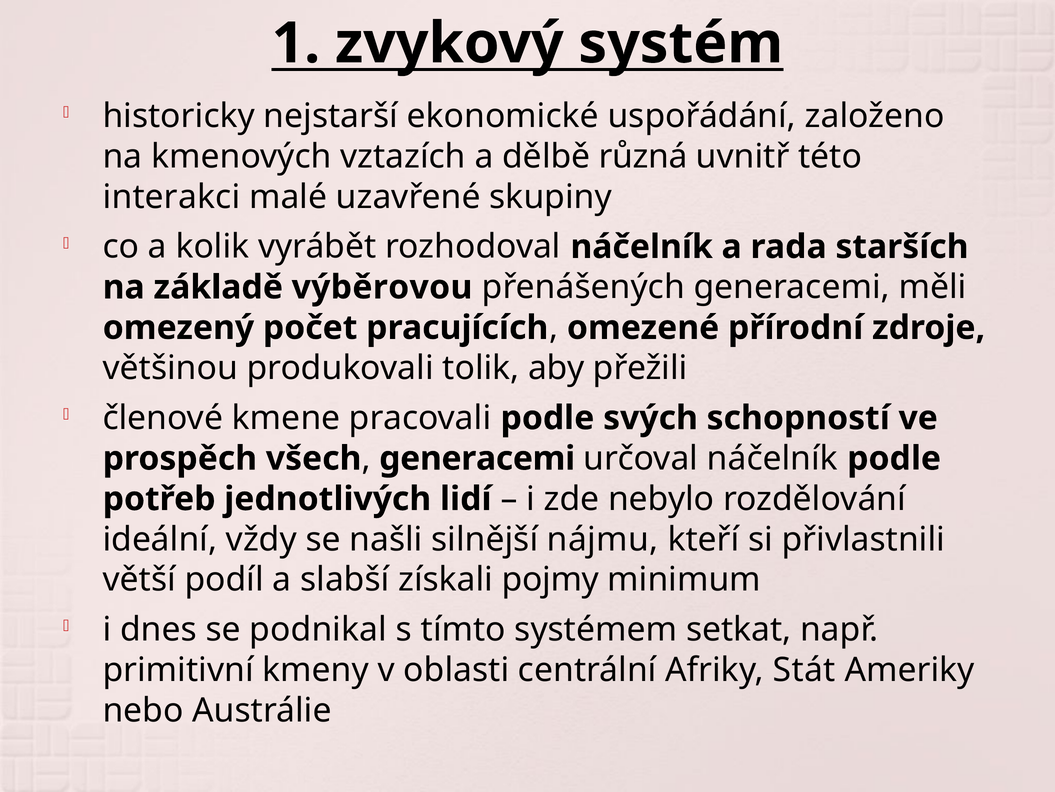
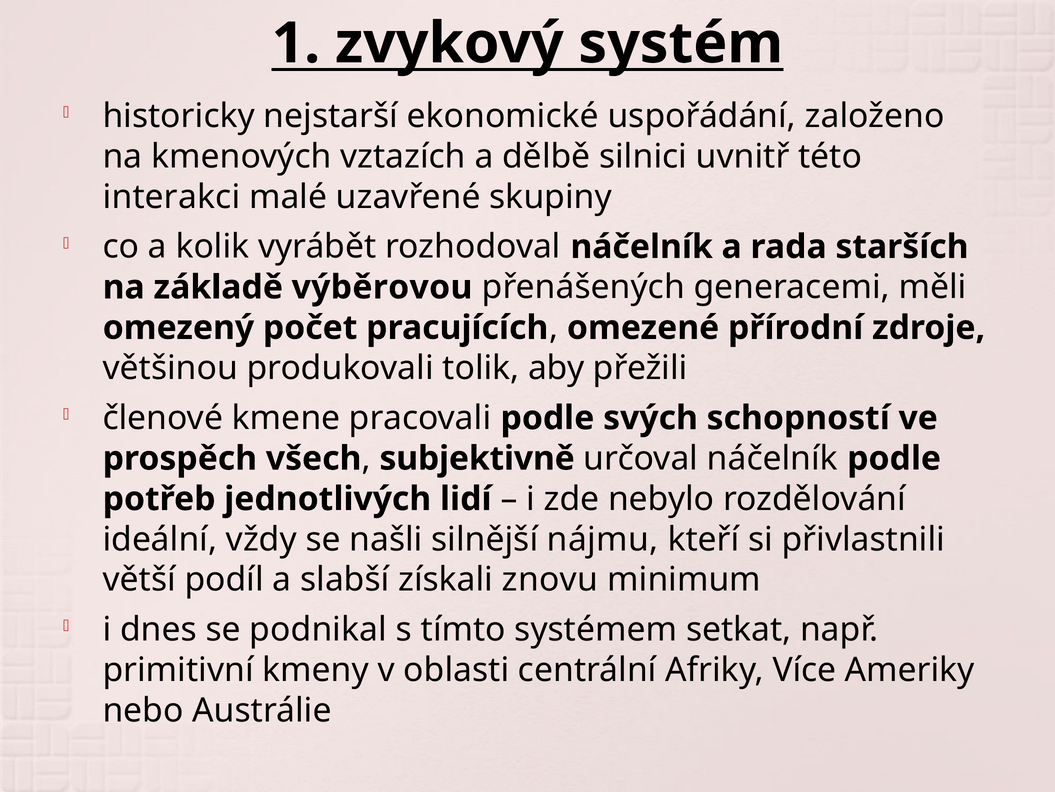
různá: různá -> silnici (643, 156)
generacemi: generacemi -> subjektivně (477, 458)
pojmy: pojmy -> znovu (550, 579)
Stát: Stát -> Více (804, 670)
